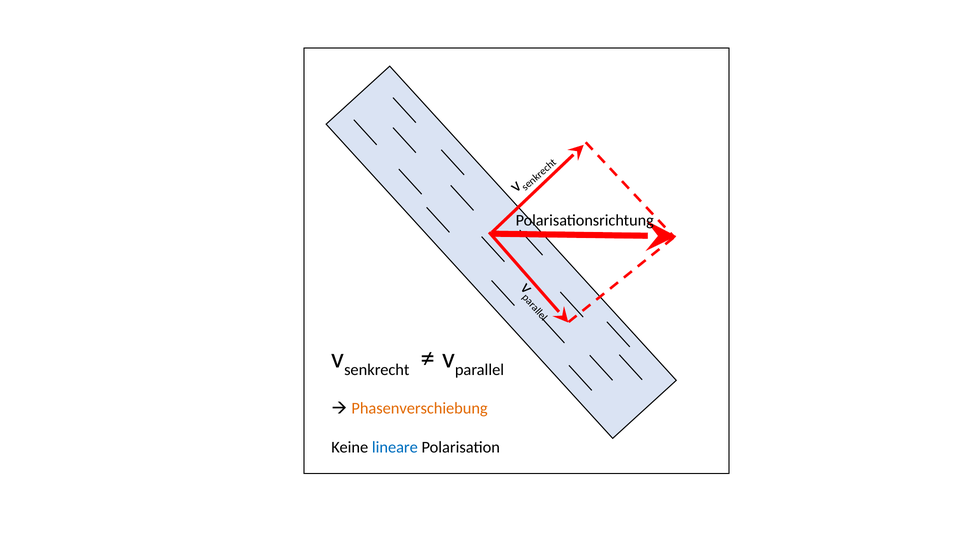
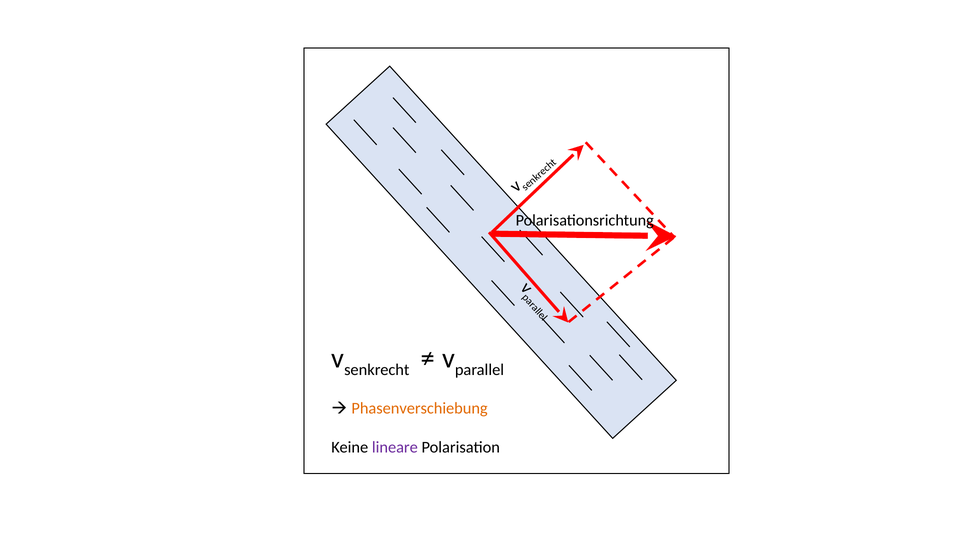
lineare colour: blue -> purple (395, 447)
